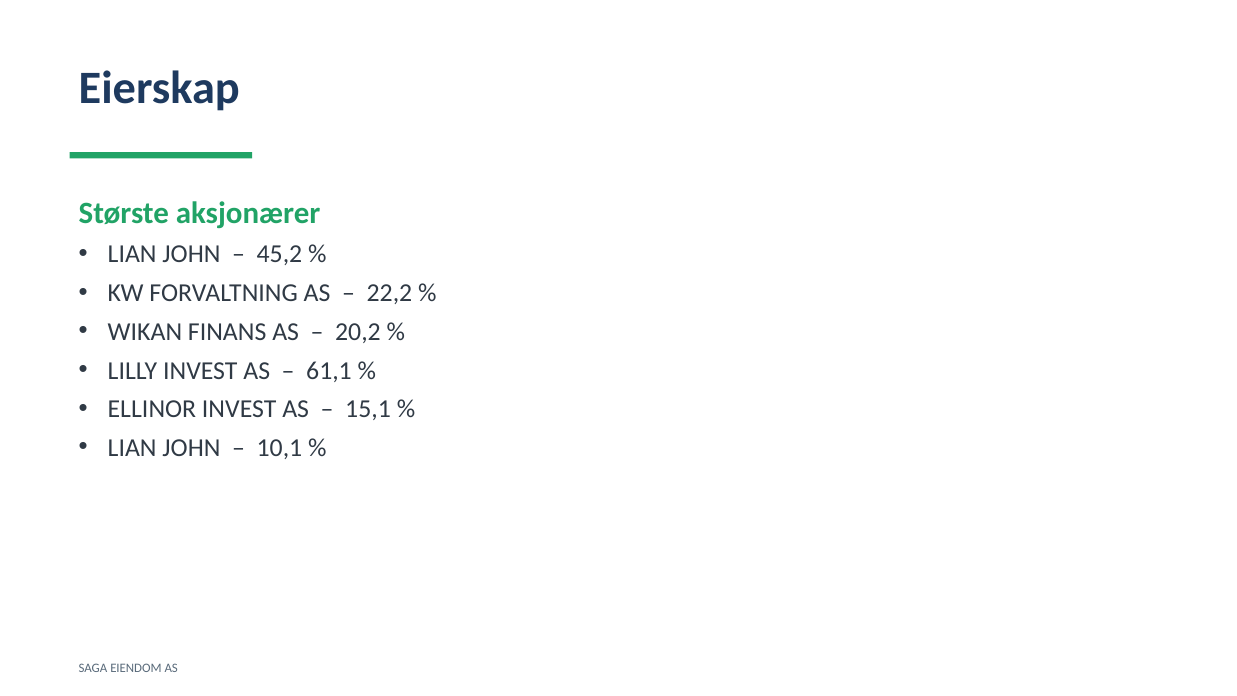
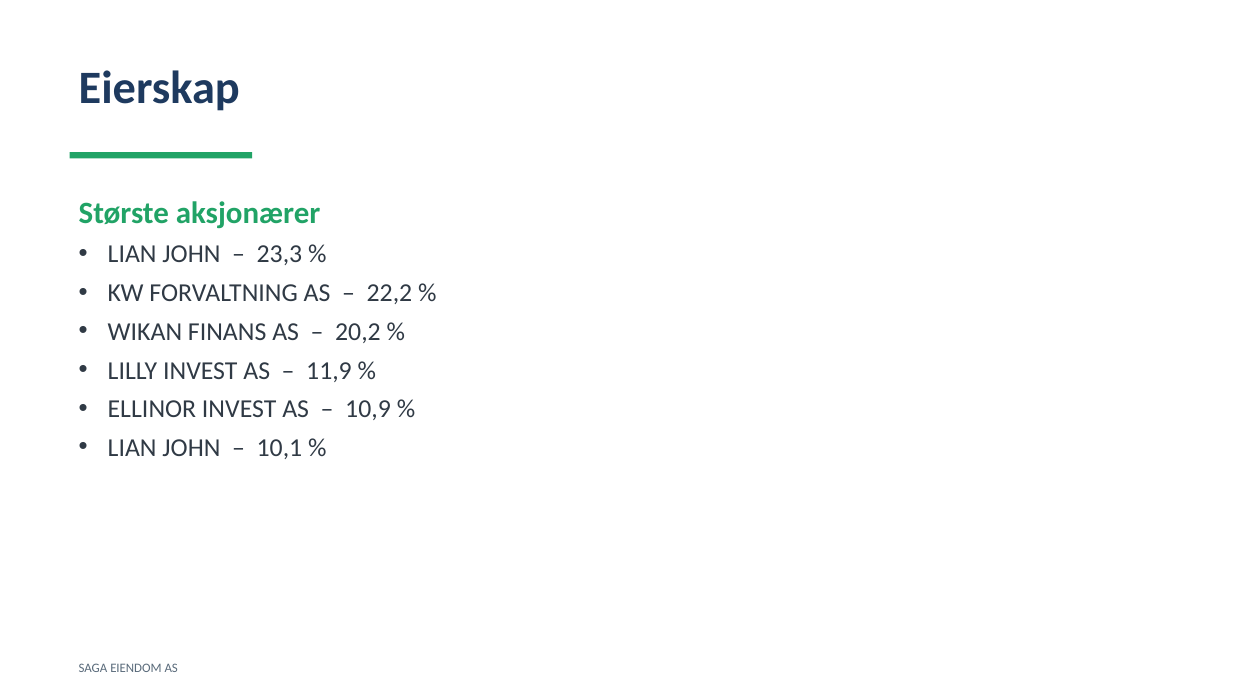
45,2: 45,2 -> 23,3 (279, 254)
61,1: 61,1 -> 11,9 (329, 370)
15,1: 15,1 -> 10,9 (368, 409)
